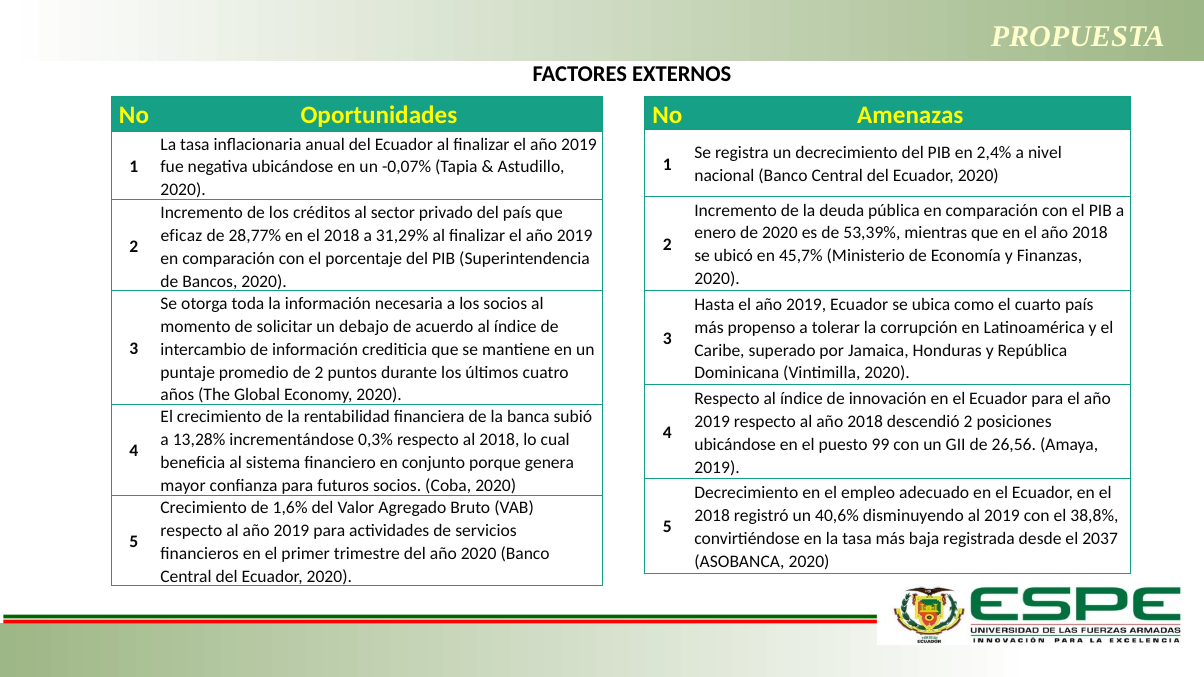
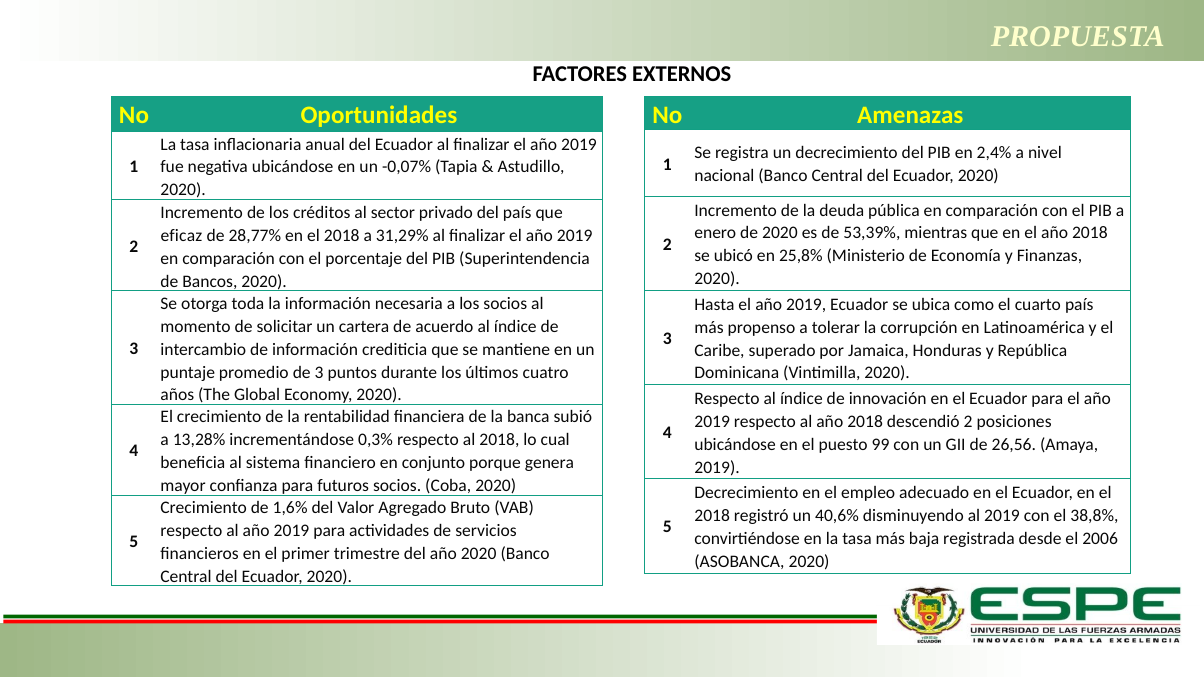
45,7%: 45,7% -> 25,8% (801, 256)
debajo: debajo -> cartera (364, 327)
de 2: 2 -> 3 (319, 372)
2037: 2037 -> 2006 (1100, 539)
